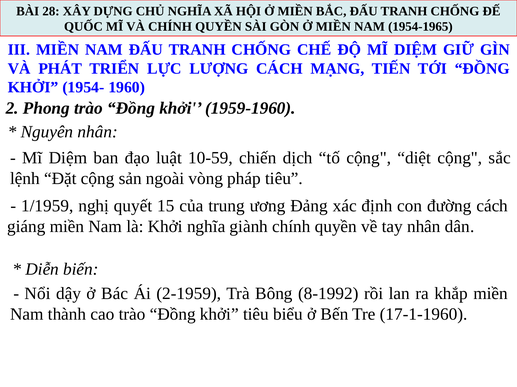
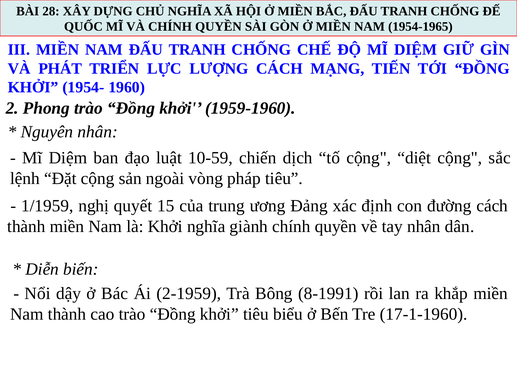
giáng: giáng -> thành (26, 227)
8-1992: 8-1992 -> 8-1991 (328, 294)
